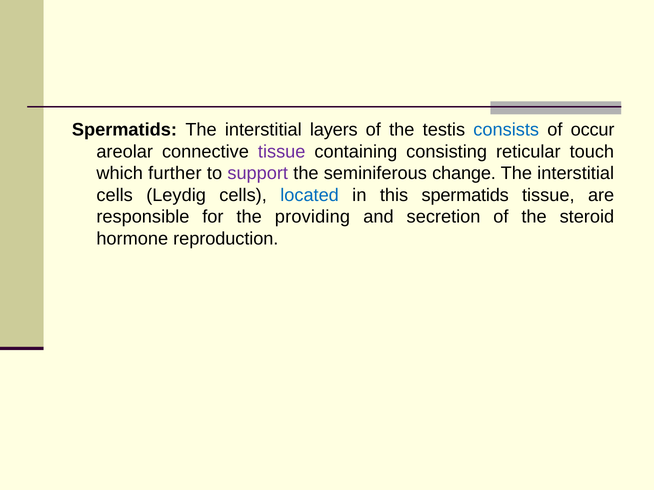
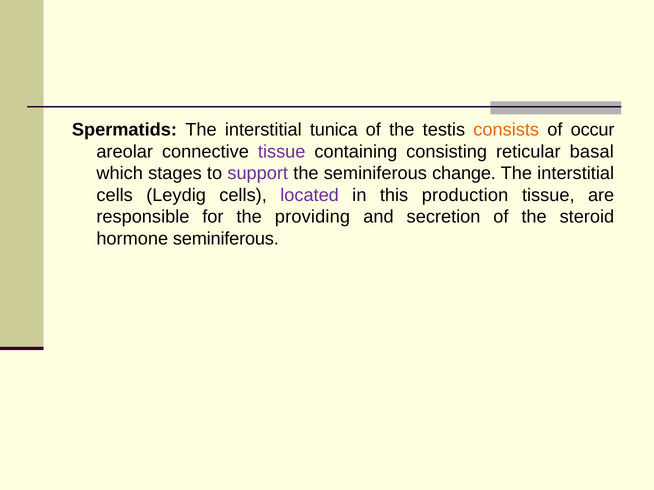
layers: layers -> tunica (334, 130)
consists colour: blue -> orange (506, 130)
touch: touch -> basal (592, 152)
further: further -> stages (175, 174)
located colour: blue -> purple (310, 195)
this spermatids: spermatids -> production (465, 195)
hormone reproduction: reproduction -> seminiferous (226, 239)
